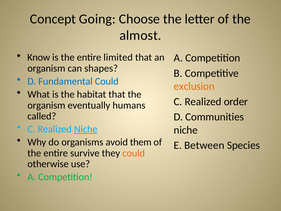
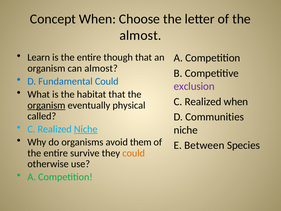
Concept Going: Going -> When (97, 19)
Know: Know -> Learn (39, 57)
limited: limited -> though (118, 57)
can shapes: shapes -> almost (101, 68)
exclusion colour: orange -> purple (194, 86)
Realized order: order -> when (236, 102)
organism underline: none -> present (46, 105)
humans: humans -> physical (129, 105)
